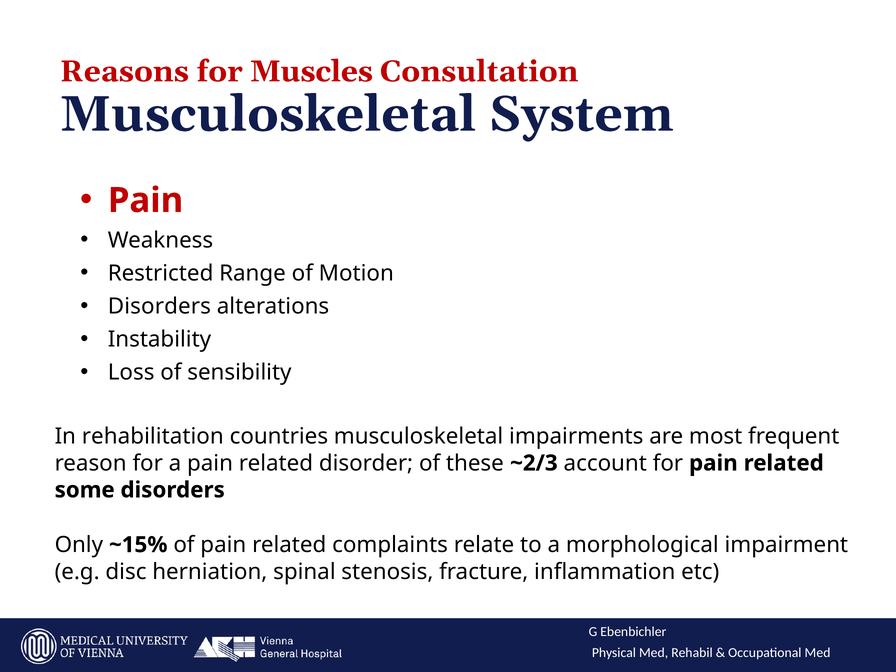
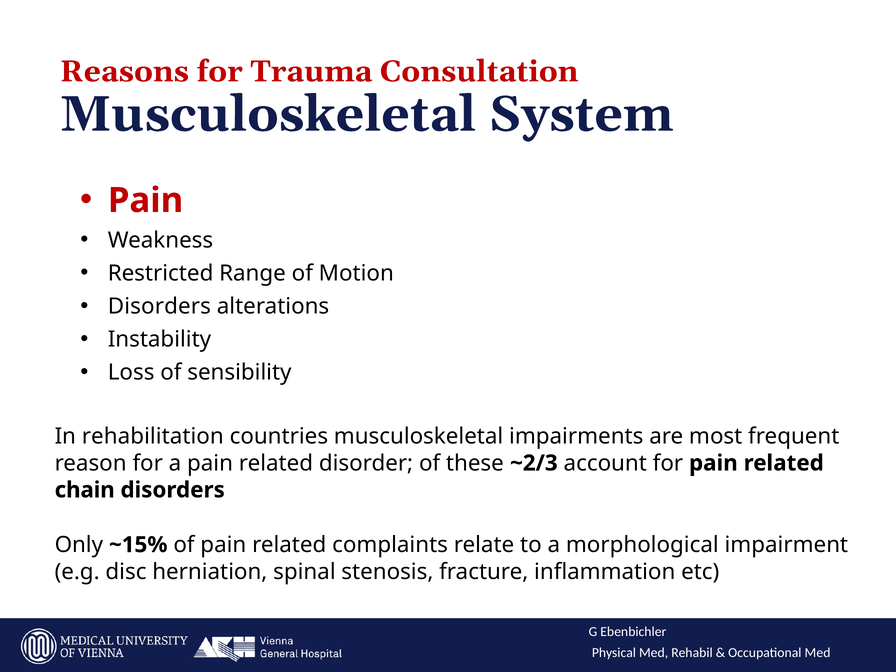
Muscles: Muscles -> Trauma (311, 71)
some: some -> chain (85, 490)
